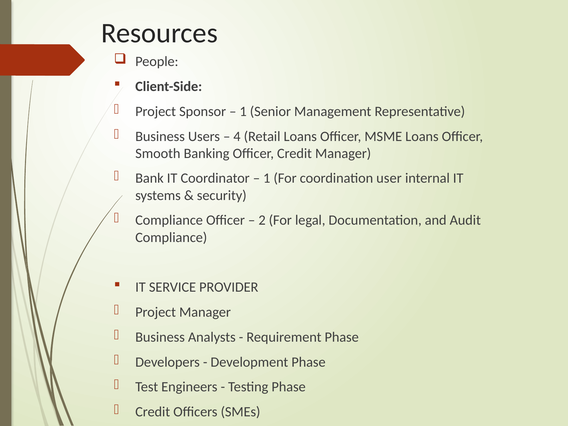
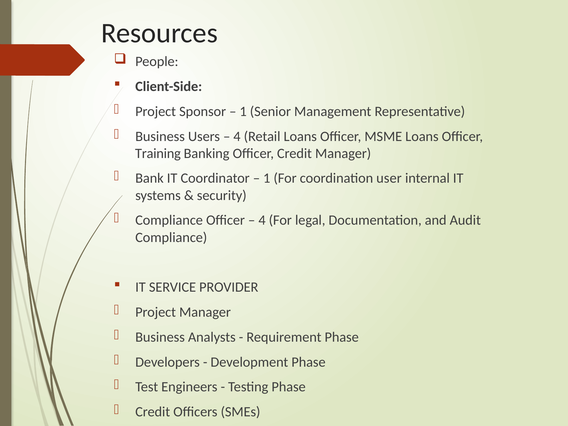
Smooth: Smooth -> Training (158, 153)
2: 2 -> 4 (262, 220)
